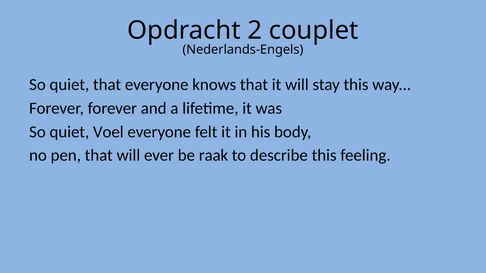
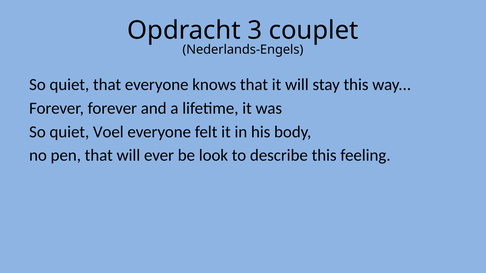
2: 2 -> 3 (255, 31)
raak: raak -> look (213, 156)
